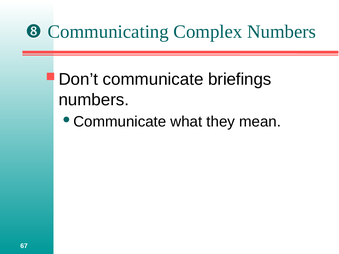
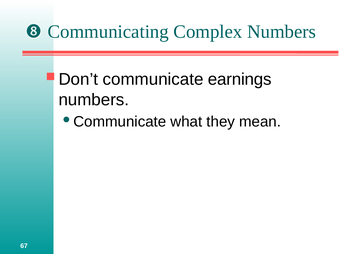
briefings: briefings -> earnings (240, 79)
